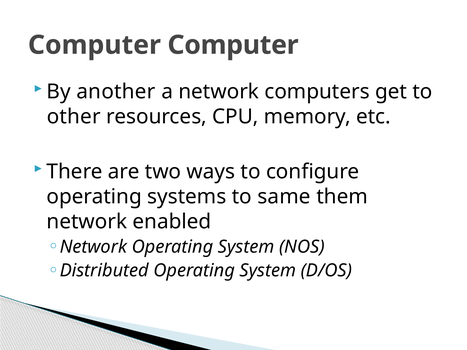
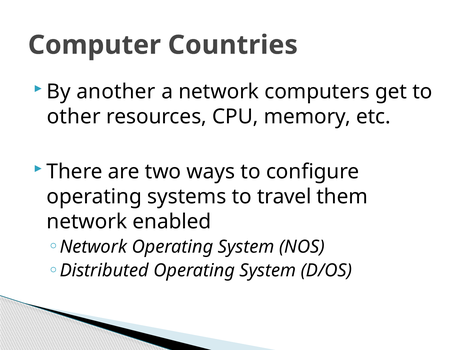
Computer Computer: Computer -> Countries (233, 45)
same: same -> travel (284, 197)
